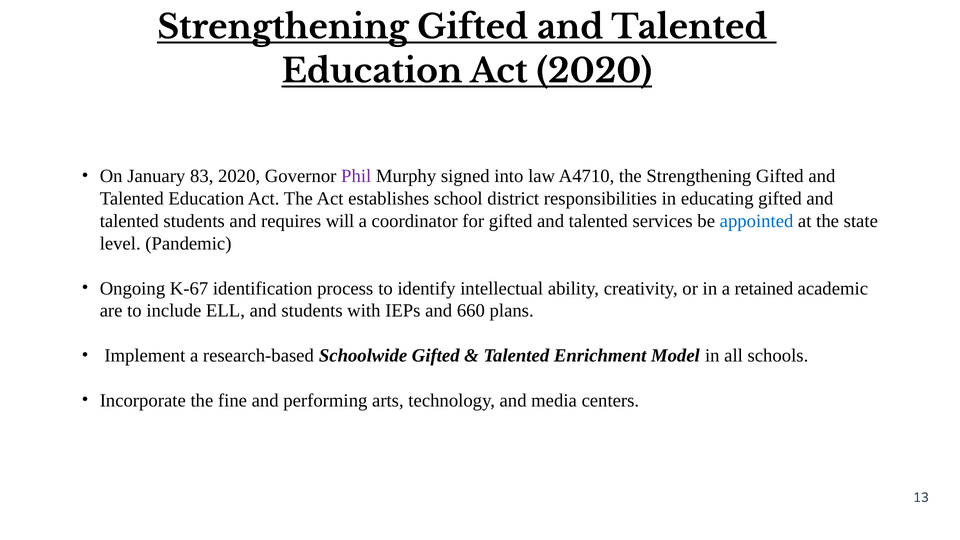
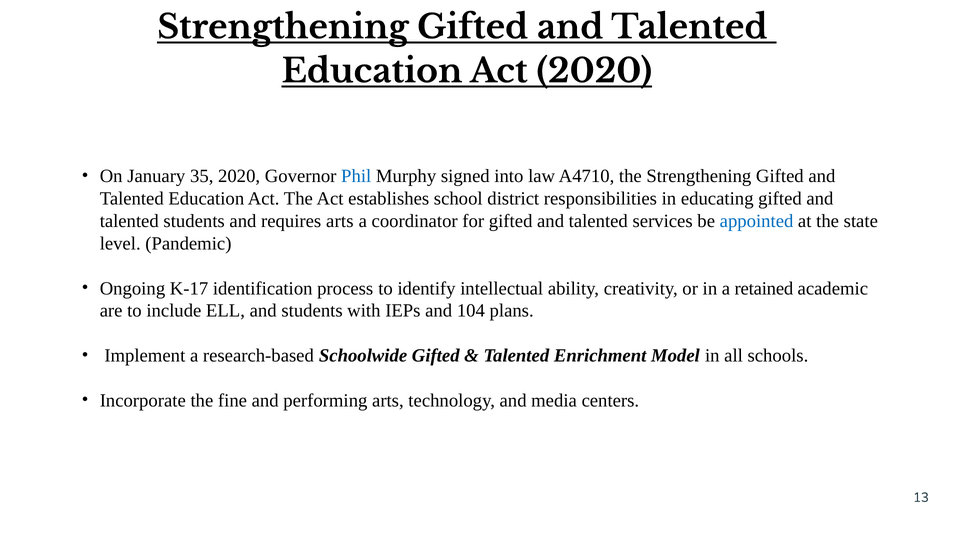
83: 83 -> 35 (202, 176)
Phil colour: purple -> blue (356, 176)
requires will: will -> arts (340, 221)
K-67: K-67 -> K-17 (189, 288)
660: 660 -> 104 (471, 311)
